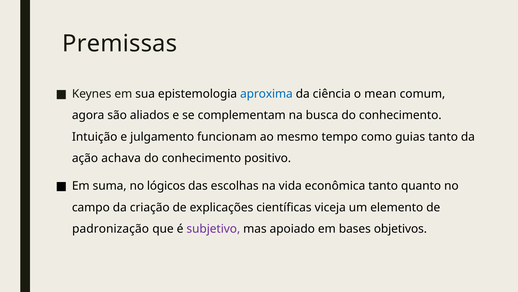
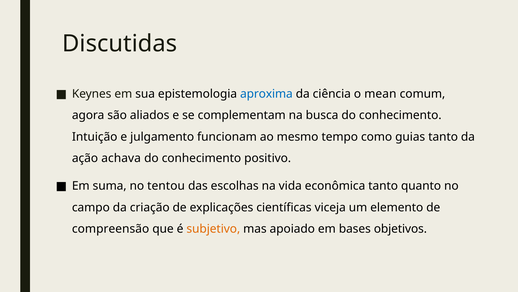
Premissas: Premissas -> Discutidas (120, 44)
lógicos: lógicos -> tentou (166, 186)
padronização: padronização -> compreensão (111, 228)
subjetivo colour: purple -> orange (213, 228)
